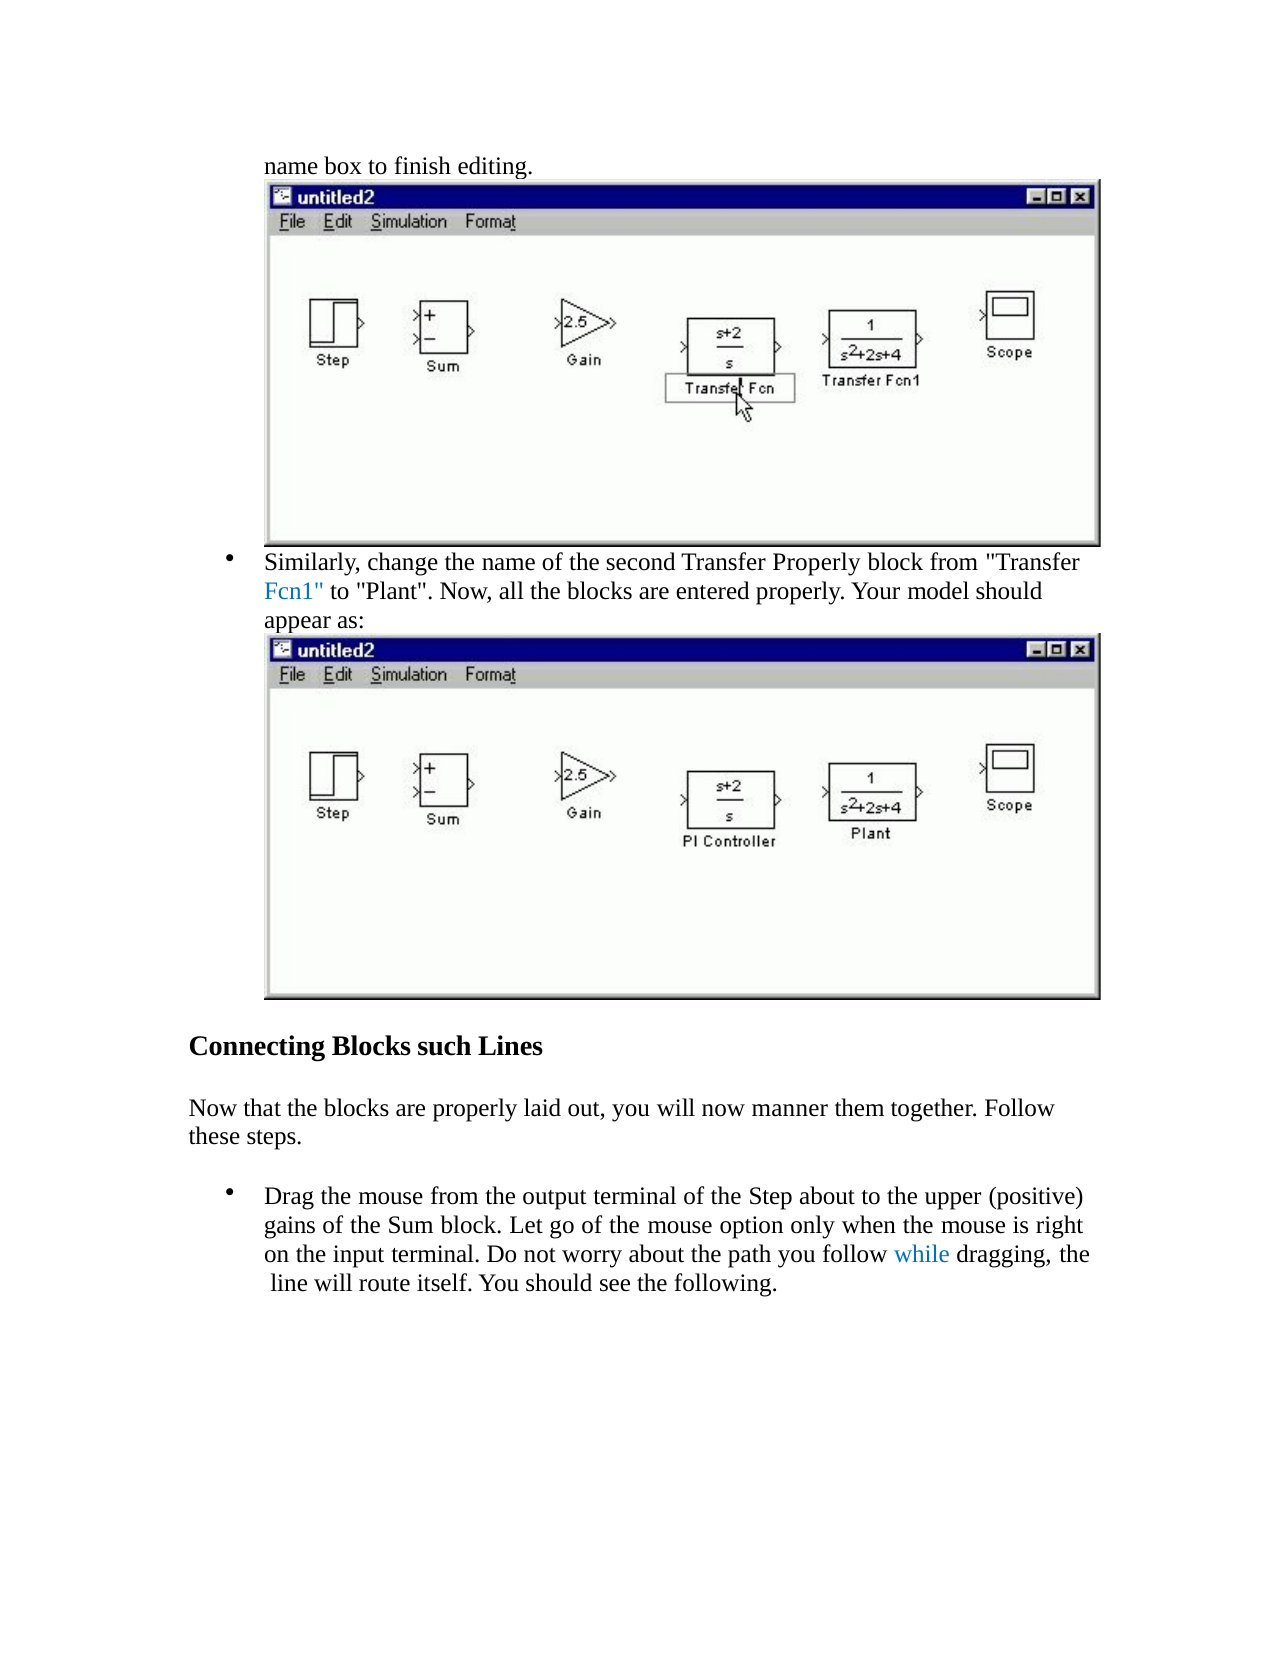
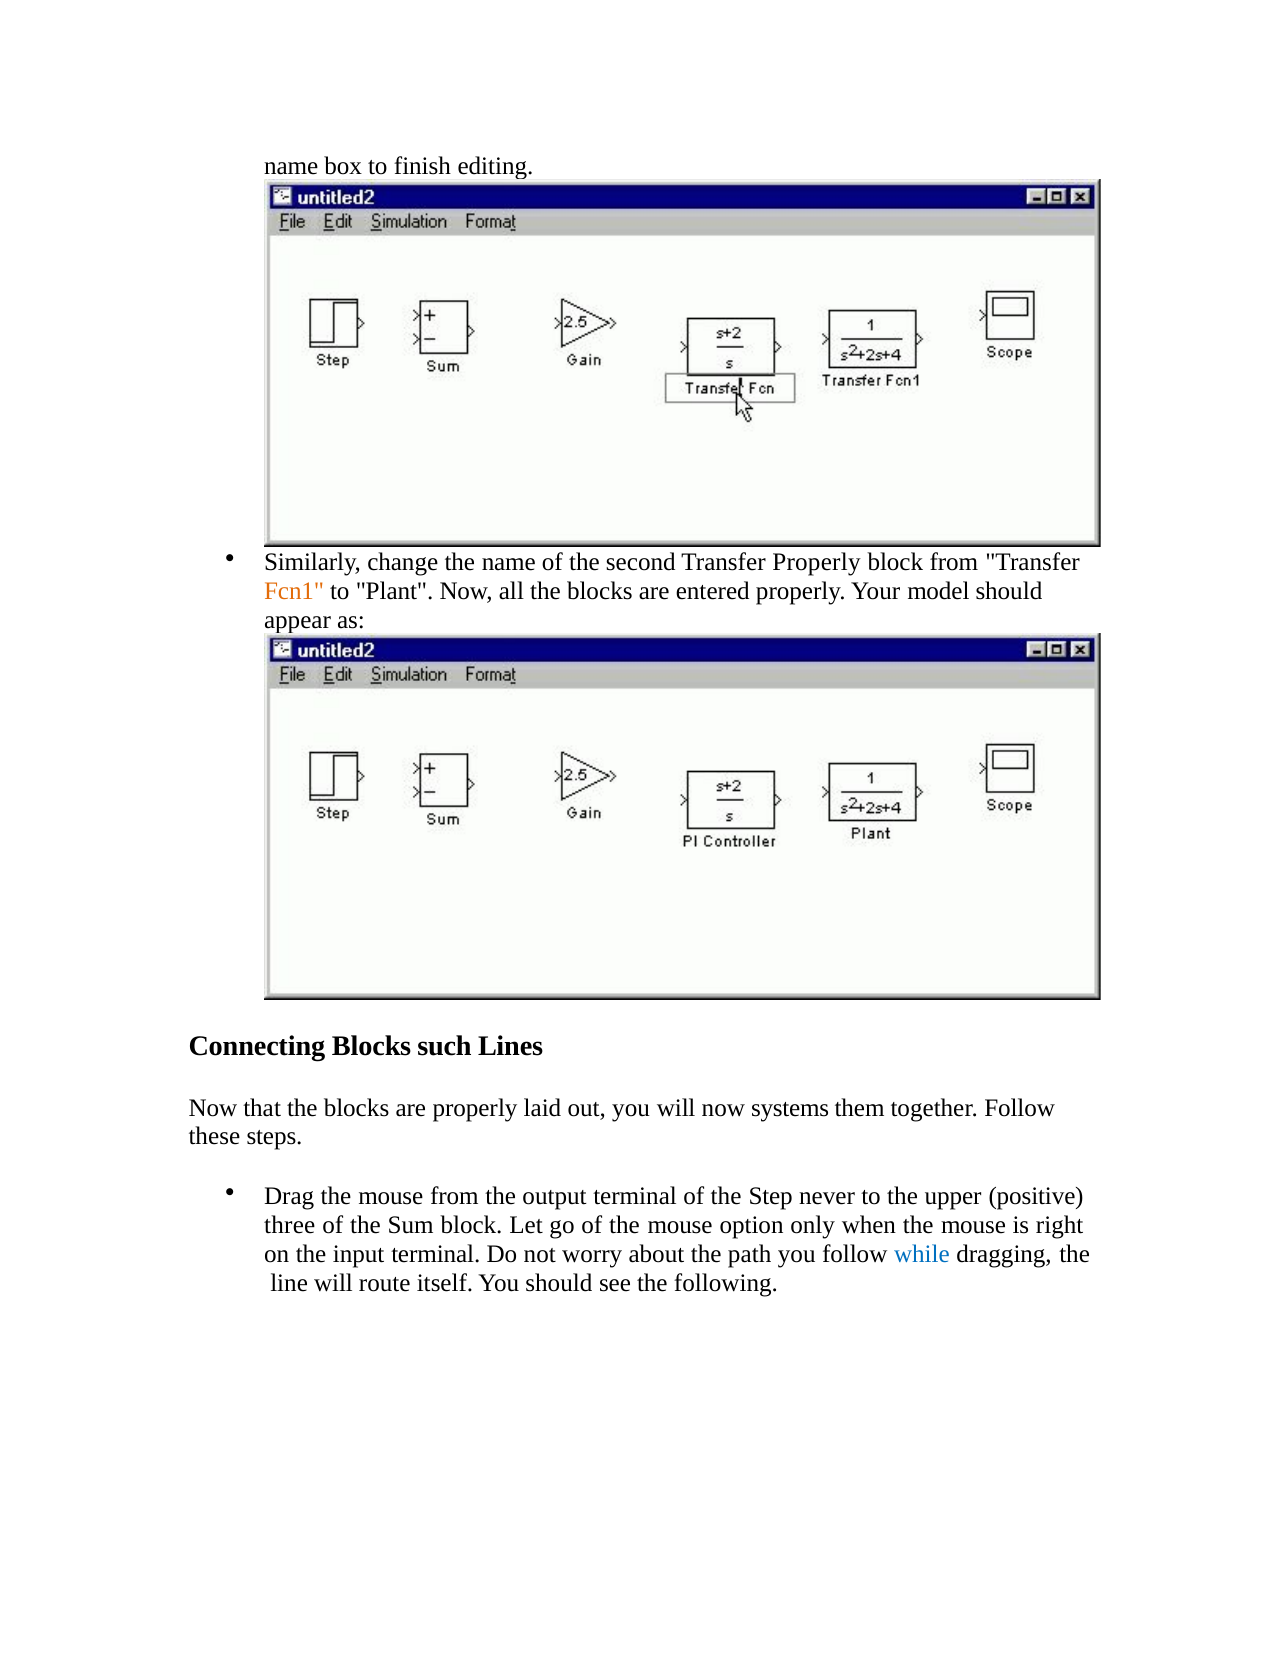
Fcn1 colour: blue -> orange (294, 591)
manner: manner -> systems (790, 1107)
Step about: about -> never (827, 1196)
gains: gains -> three (290, 1225)
